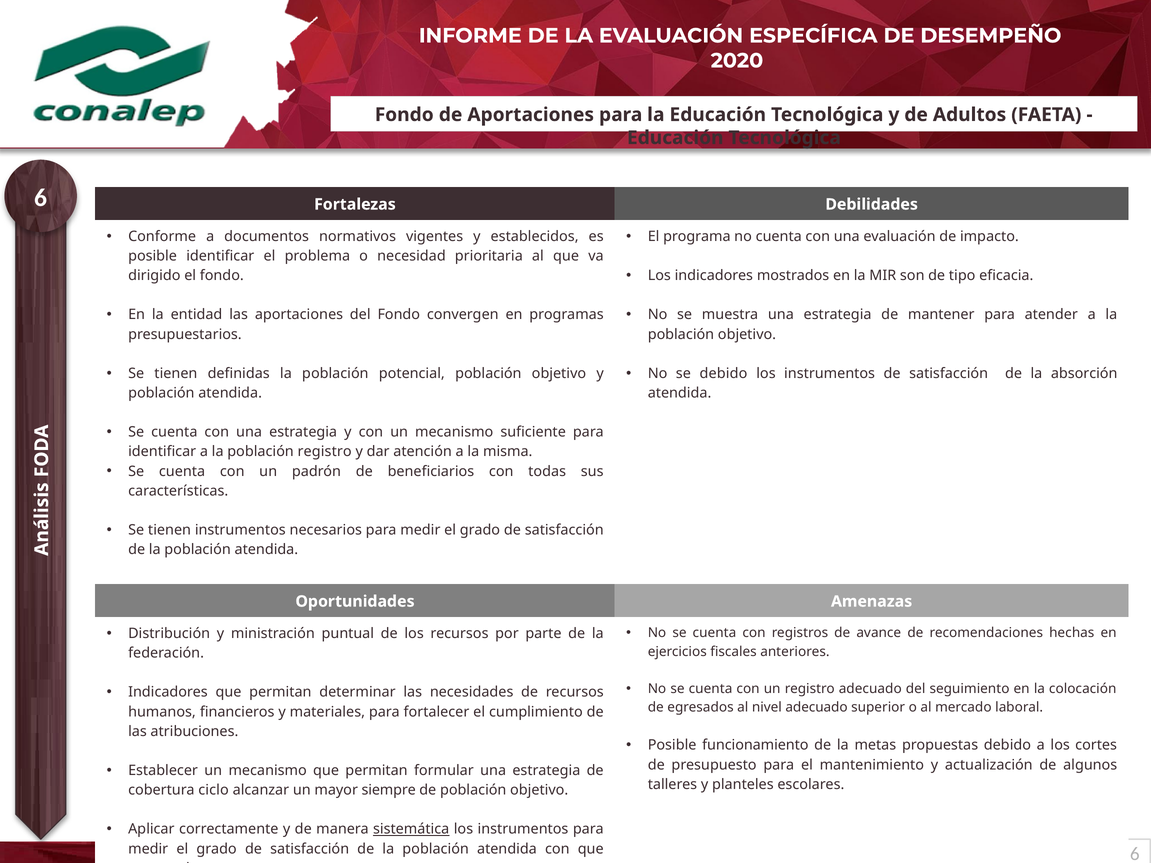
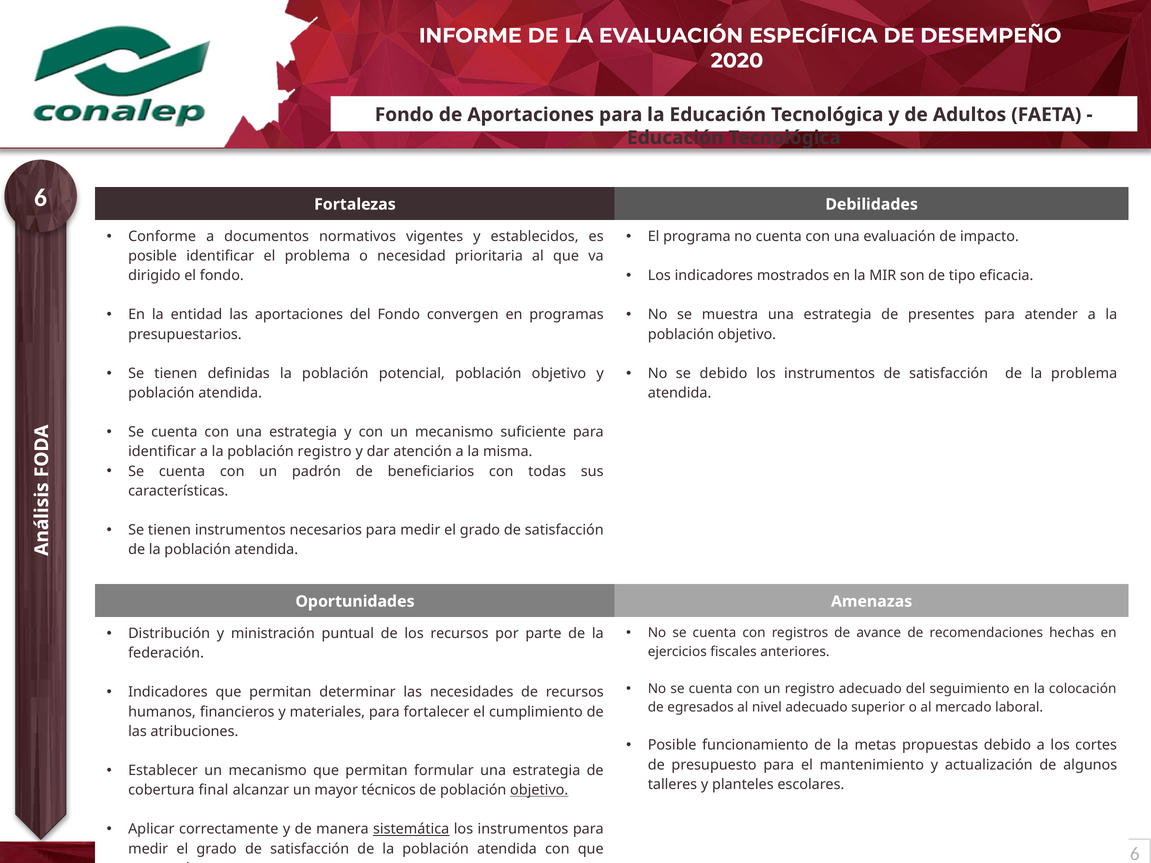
mantener: mantener -> presentes (941, 315)
la absorción: absorción -> problema (1084, 374)
ciclo: ciclo -> final (213, 790)
siempre: siempre -> técnicos (389, 790)
objetivo underline: none -> present (539, 790)
